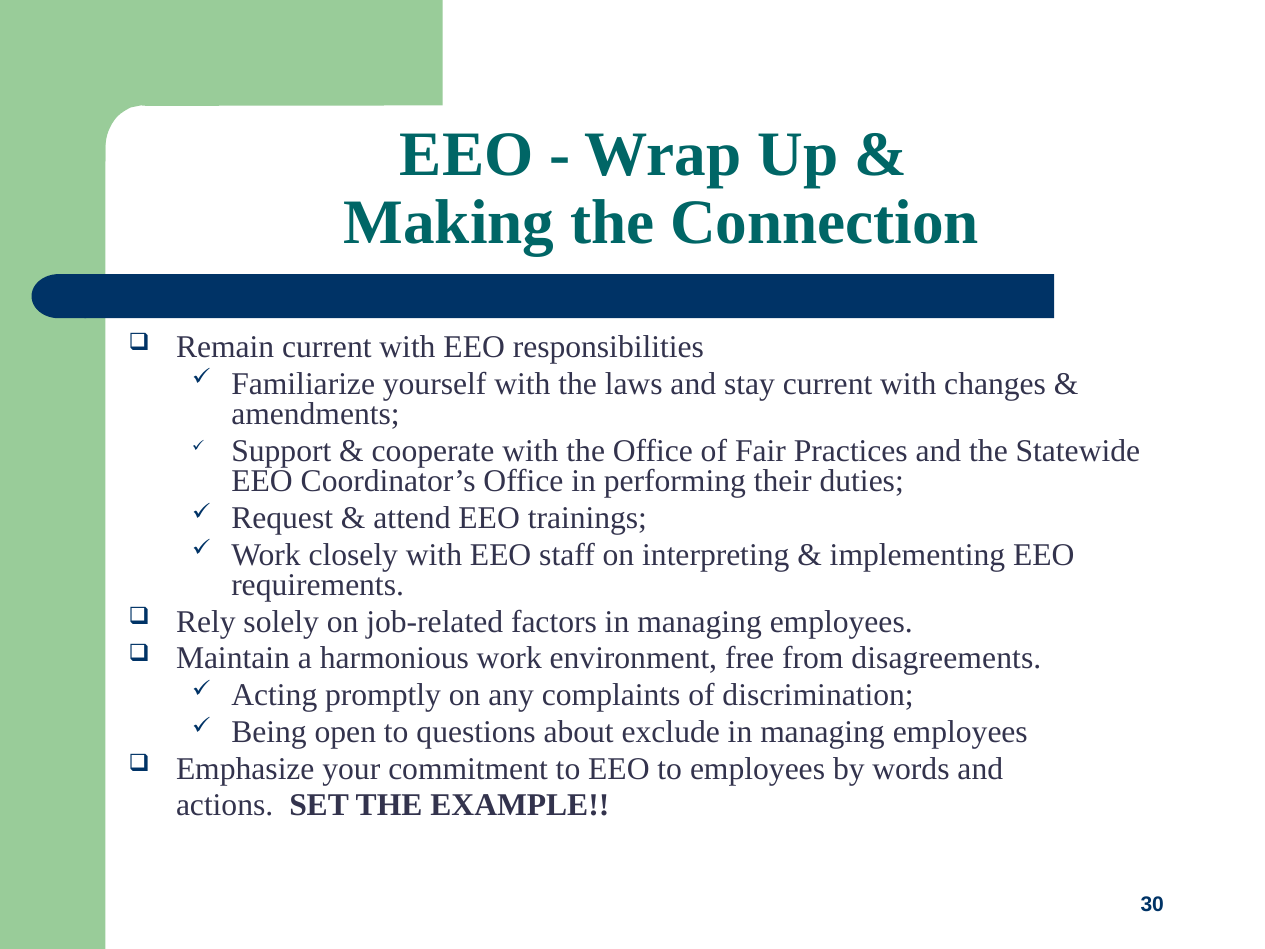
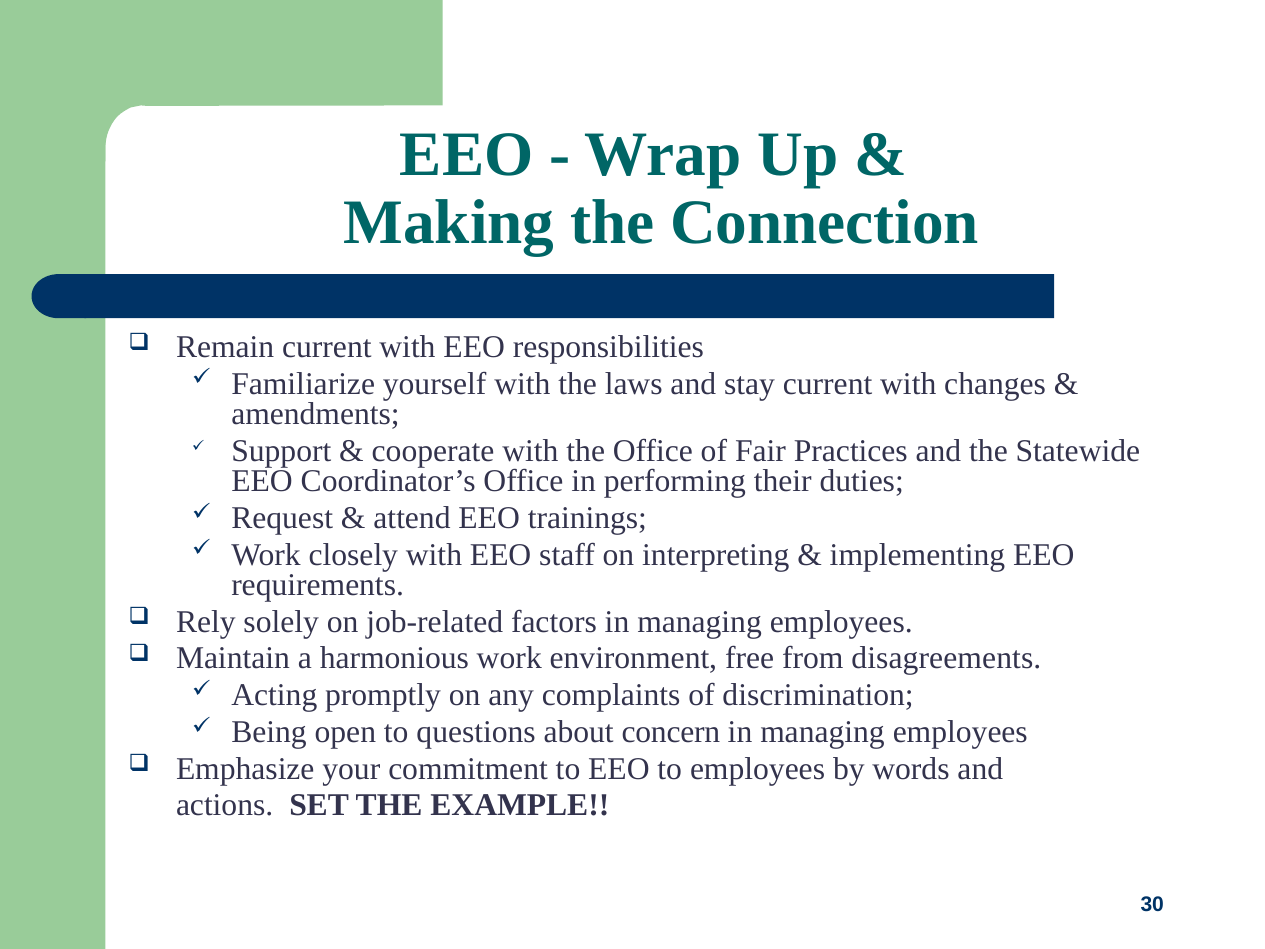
exclude: exclude -> concern (671, 732)
